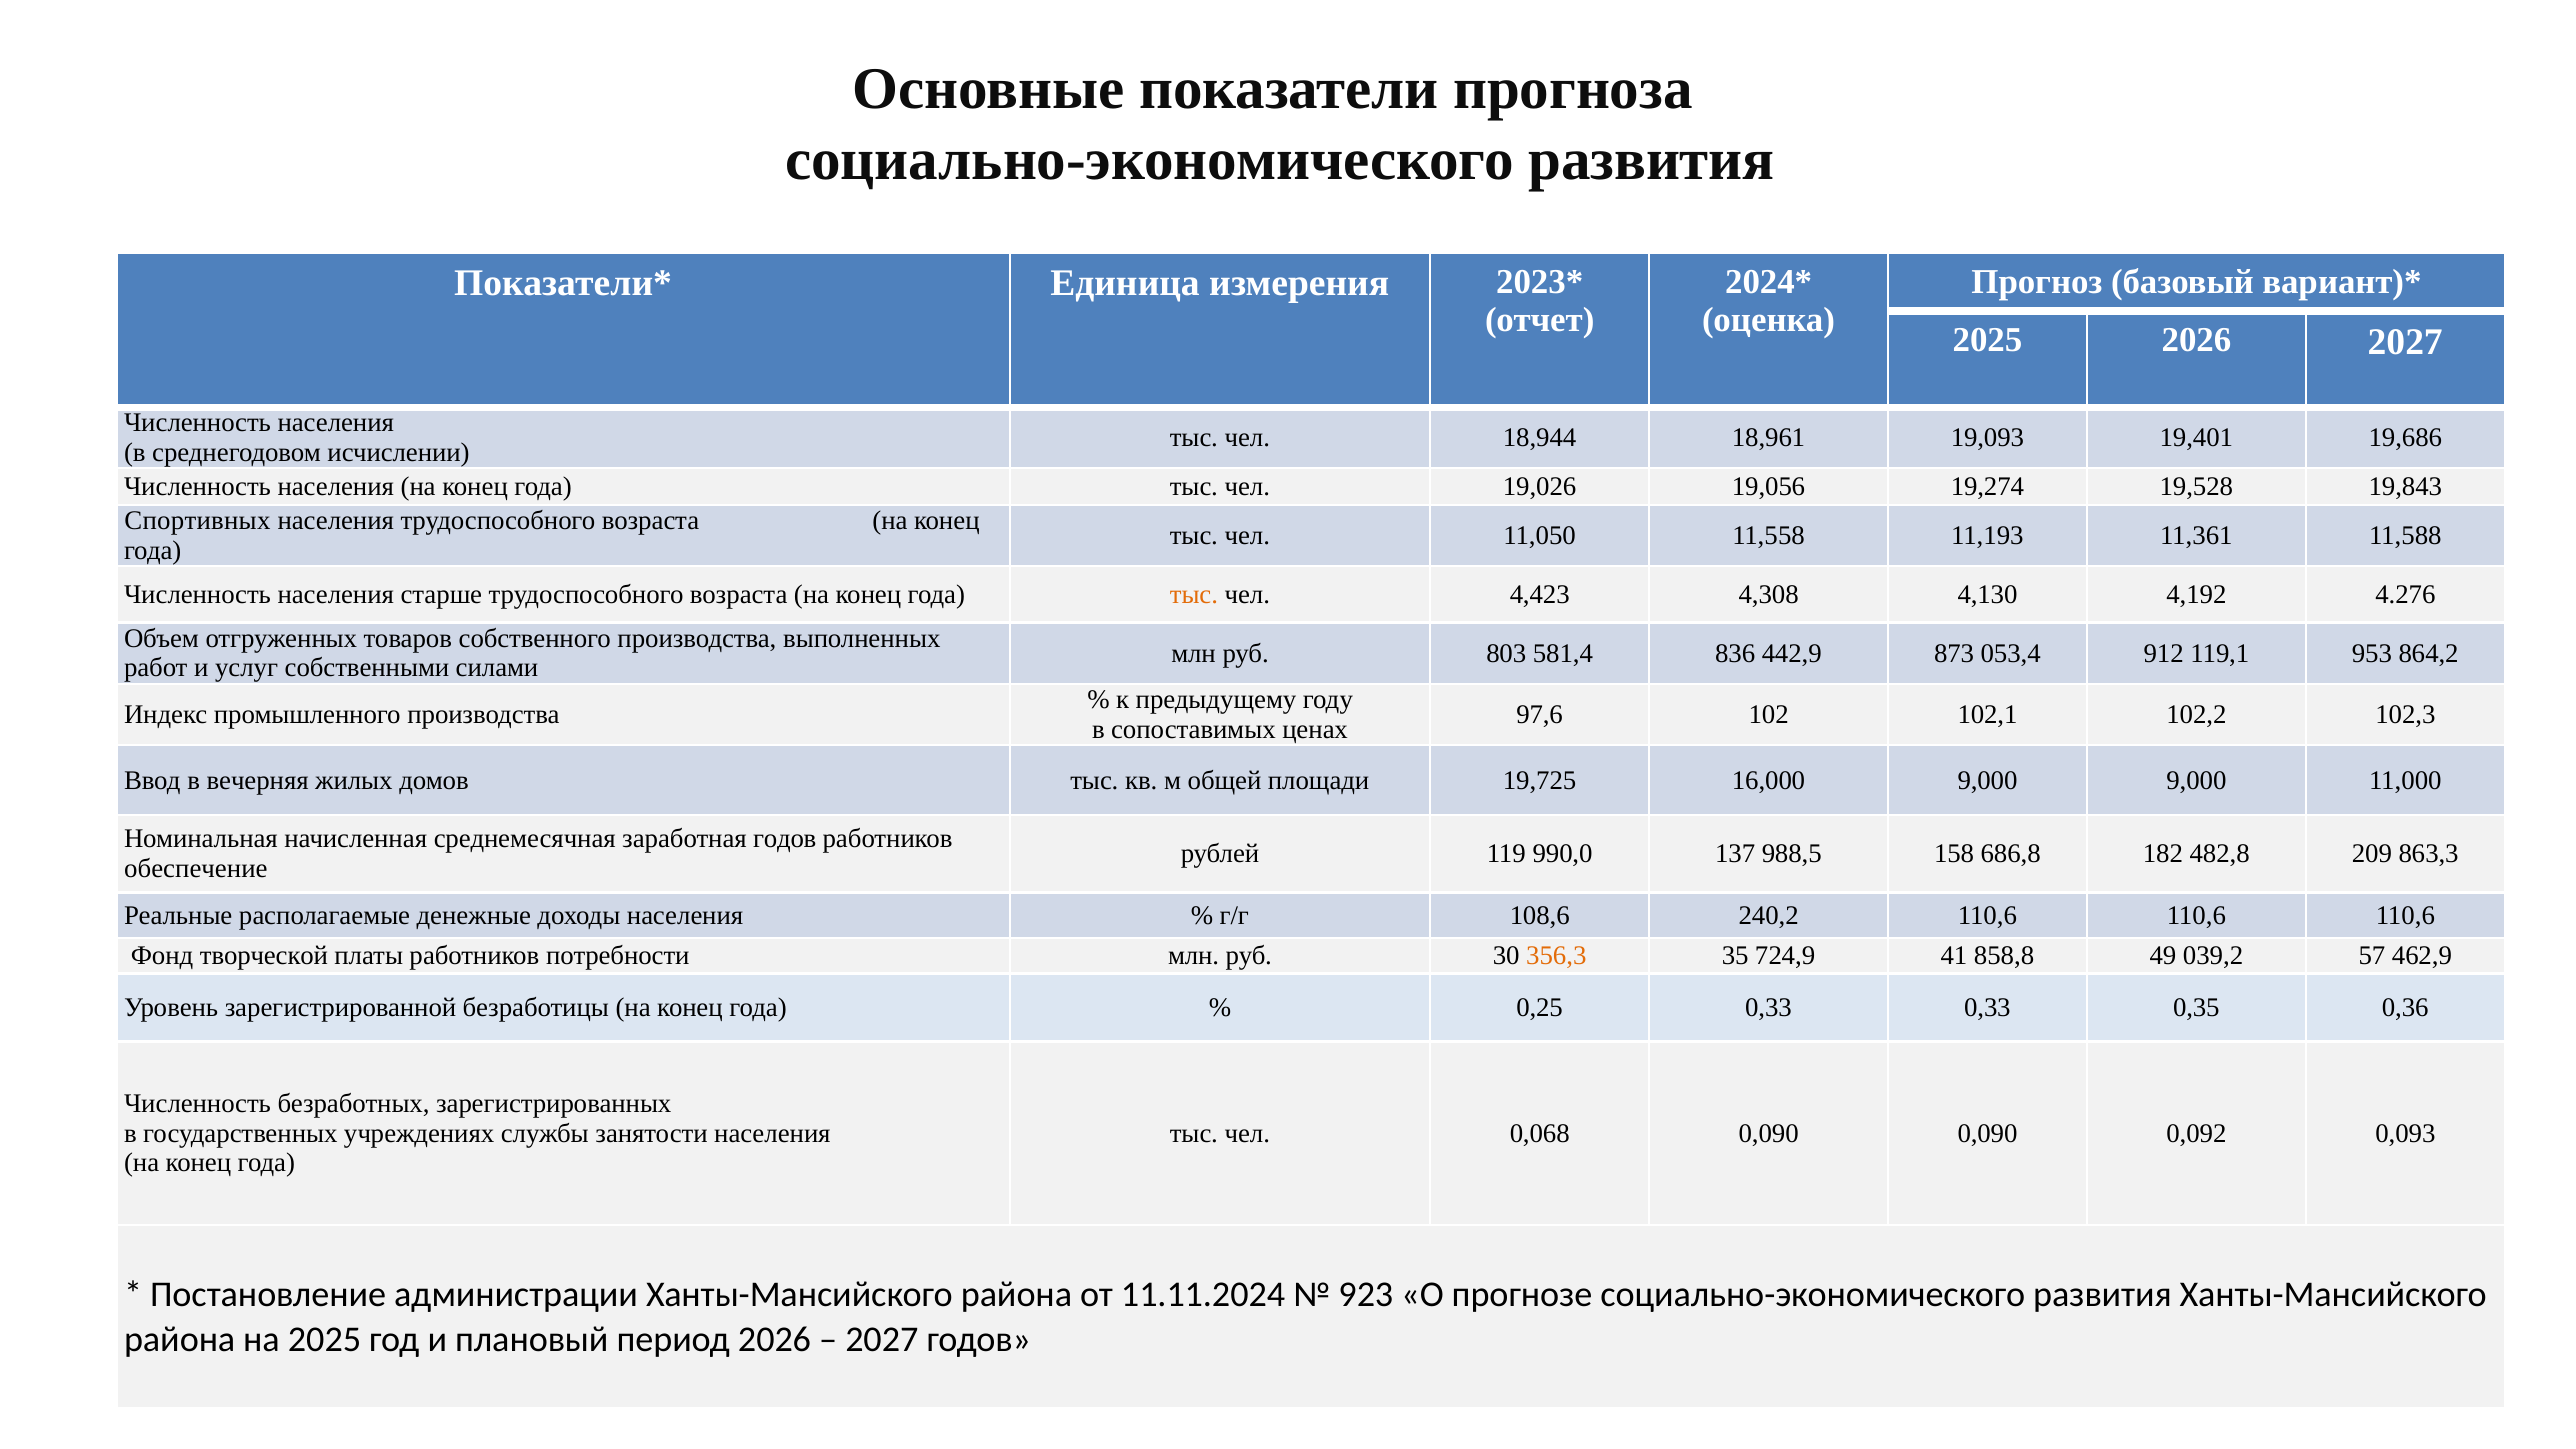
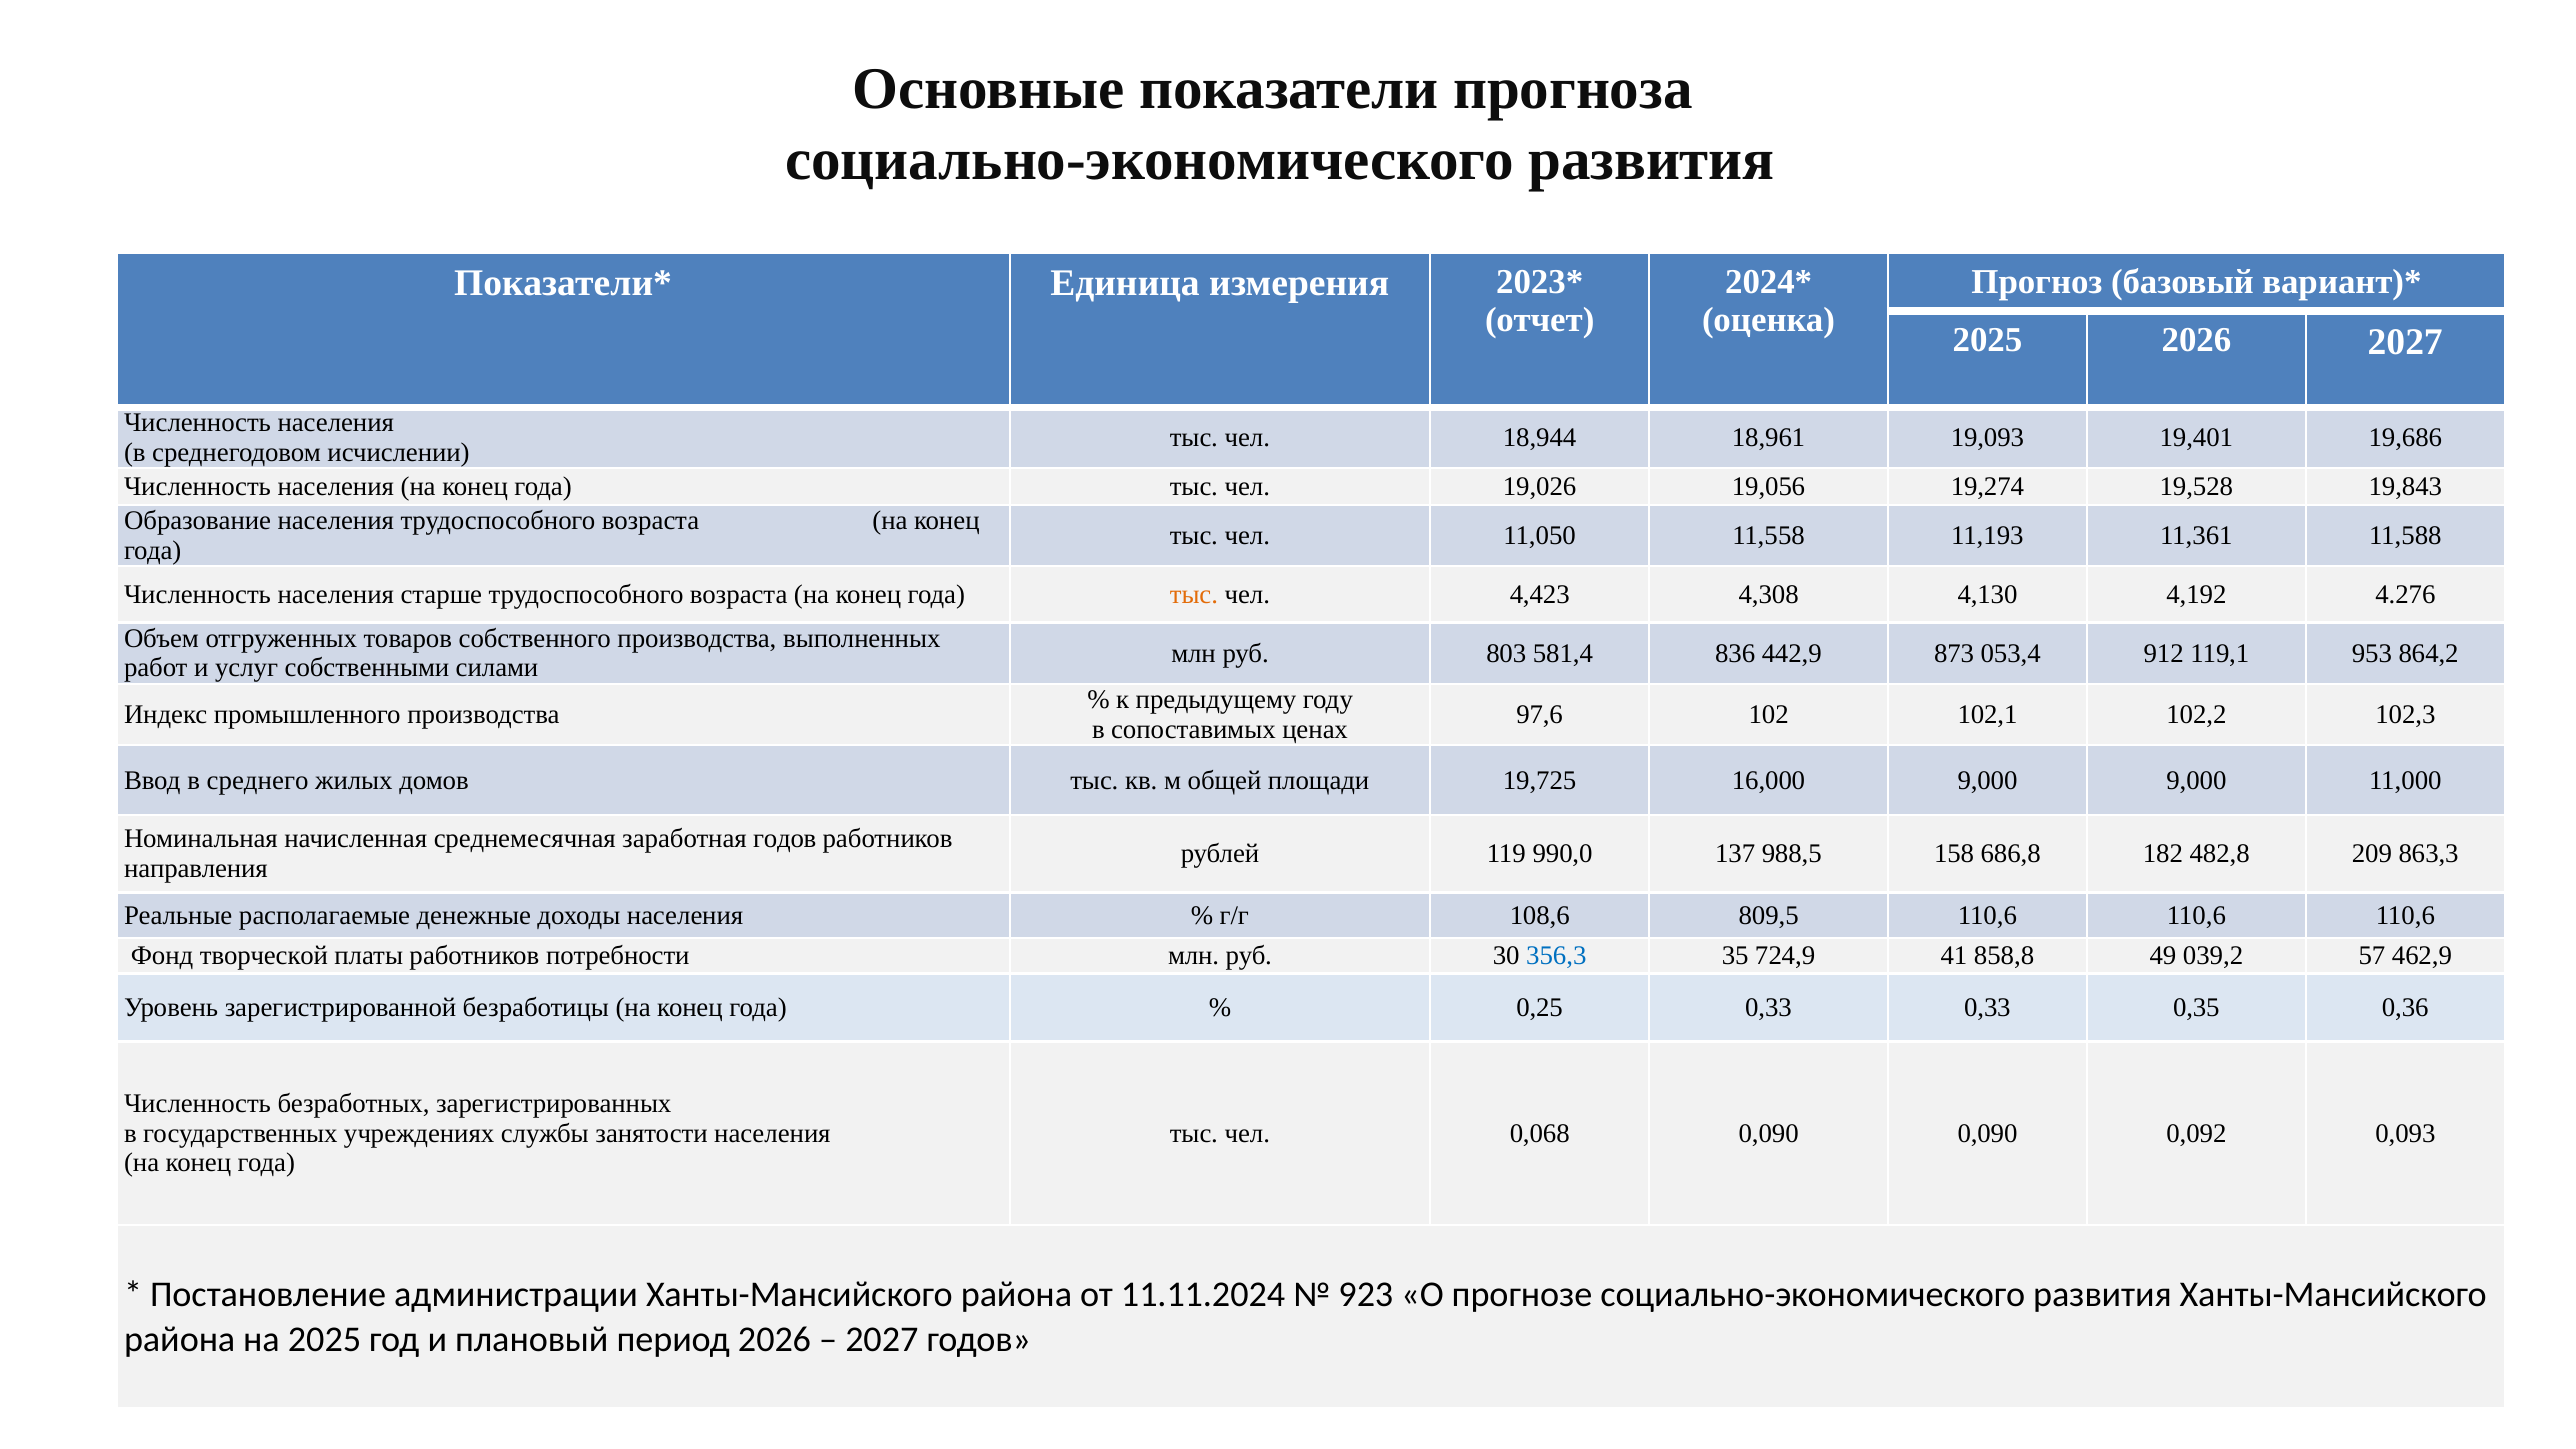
Спортивных: Спортивных -> Образование (198, 521)
вечерняя: вечерняя -> среднего (258, 780)
обеспечение: обеспечение -> направления (196, 869)
240,2: 240,2 -> 809,5 (1769, 915)
356,3 colour: orange -> blue (1556, 956)
